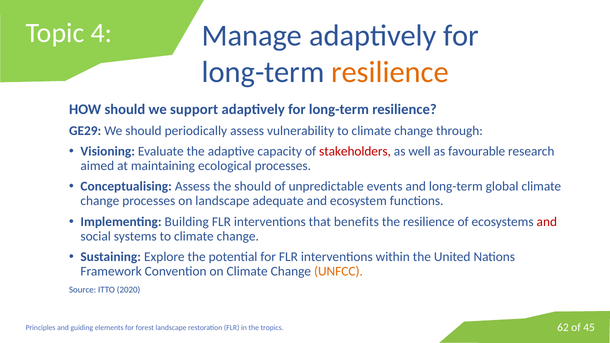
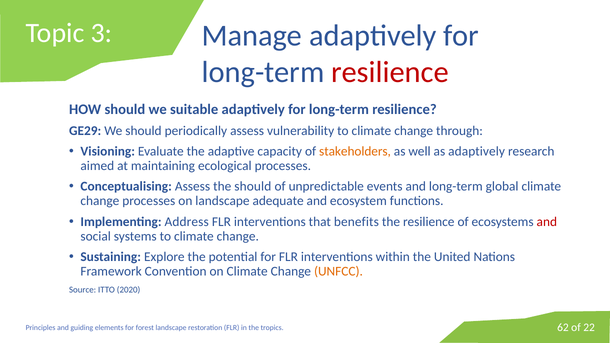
4: 4 -> 3 (102, 33)
resilience colour: orange -> red (390, 72)
support: support -> suitable (194, 109)
stakeholders colour: red -> orange (355, 151)
as favourable: favourable -> adaptively (477, 151)
Building: Building -> Address (187, 222)
45: 45 -> 22 (589, 328)
